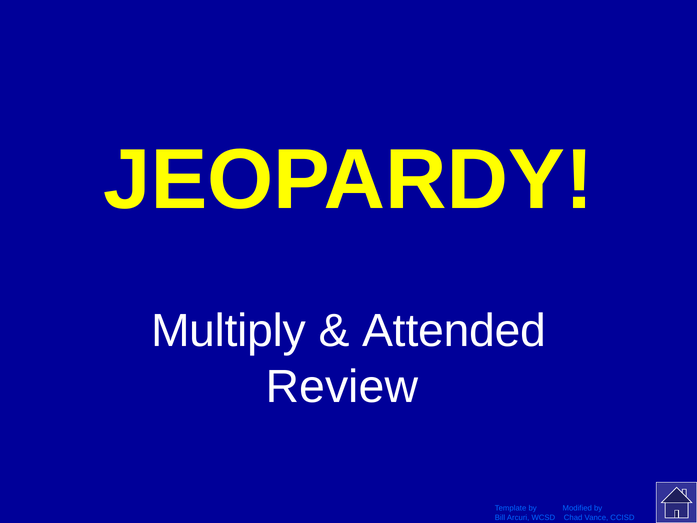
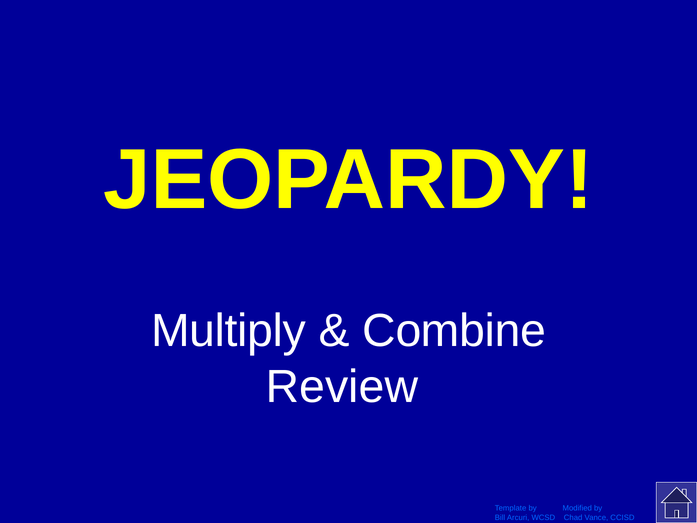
Attended: Attended -> Combine (454, 331)
